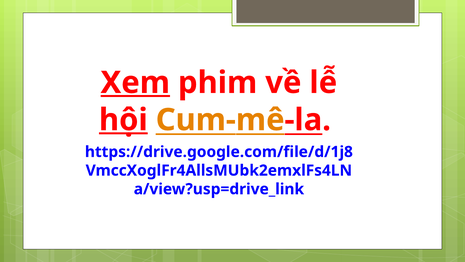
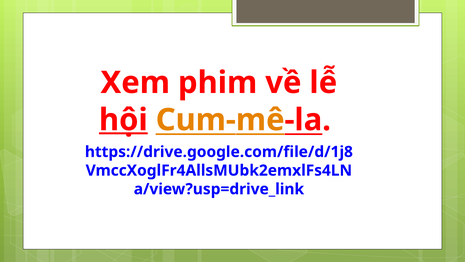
Xem underline: present -> none (135, 83)
